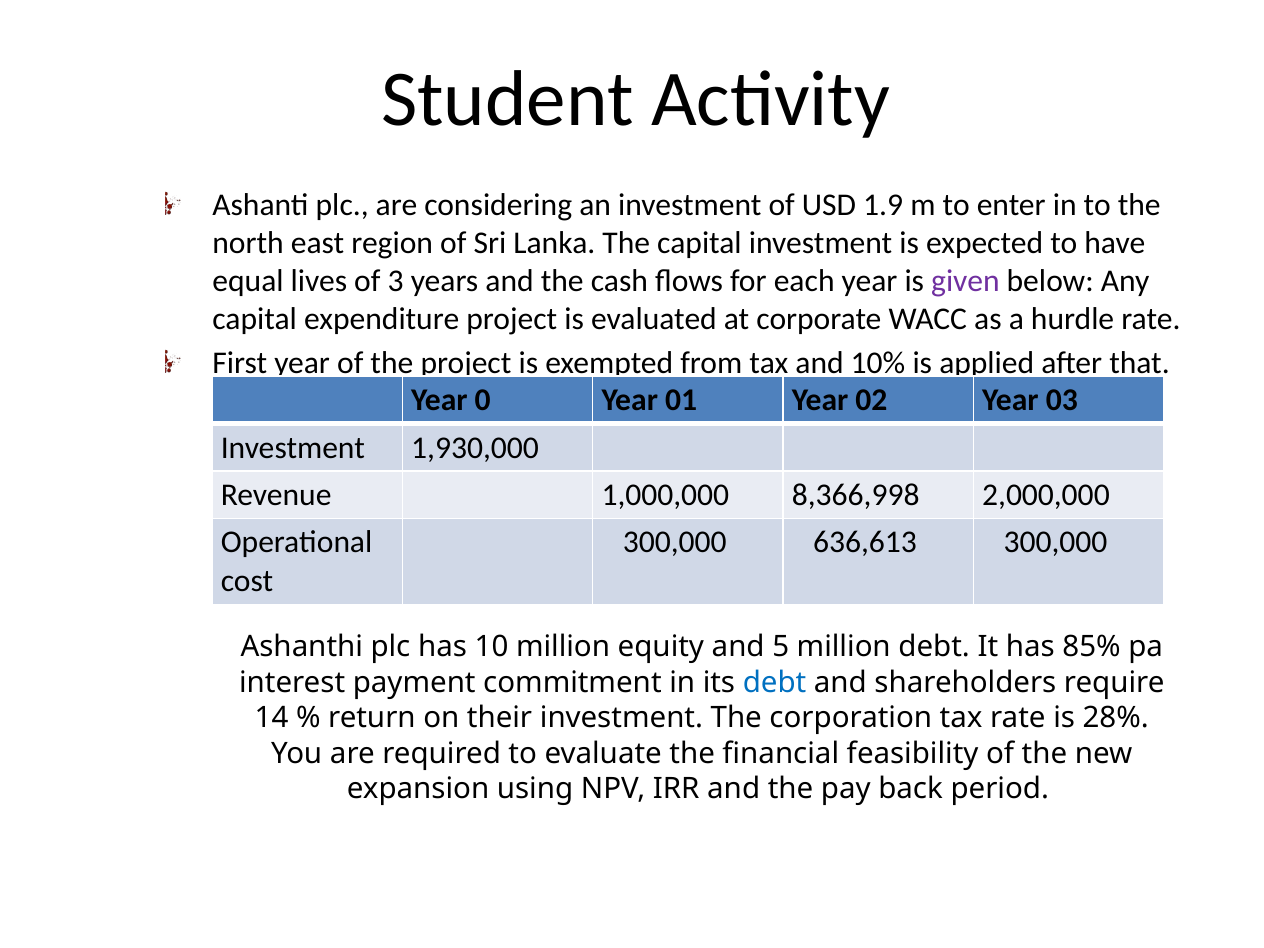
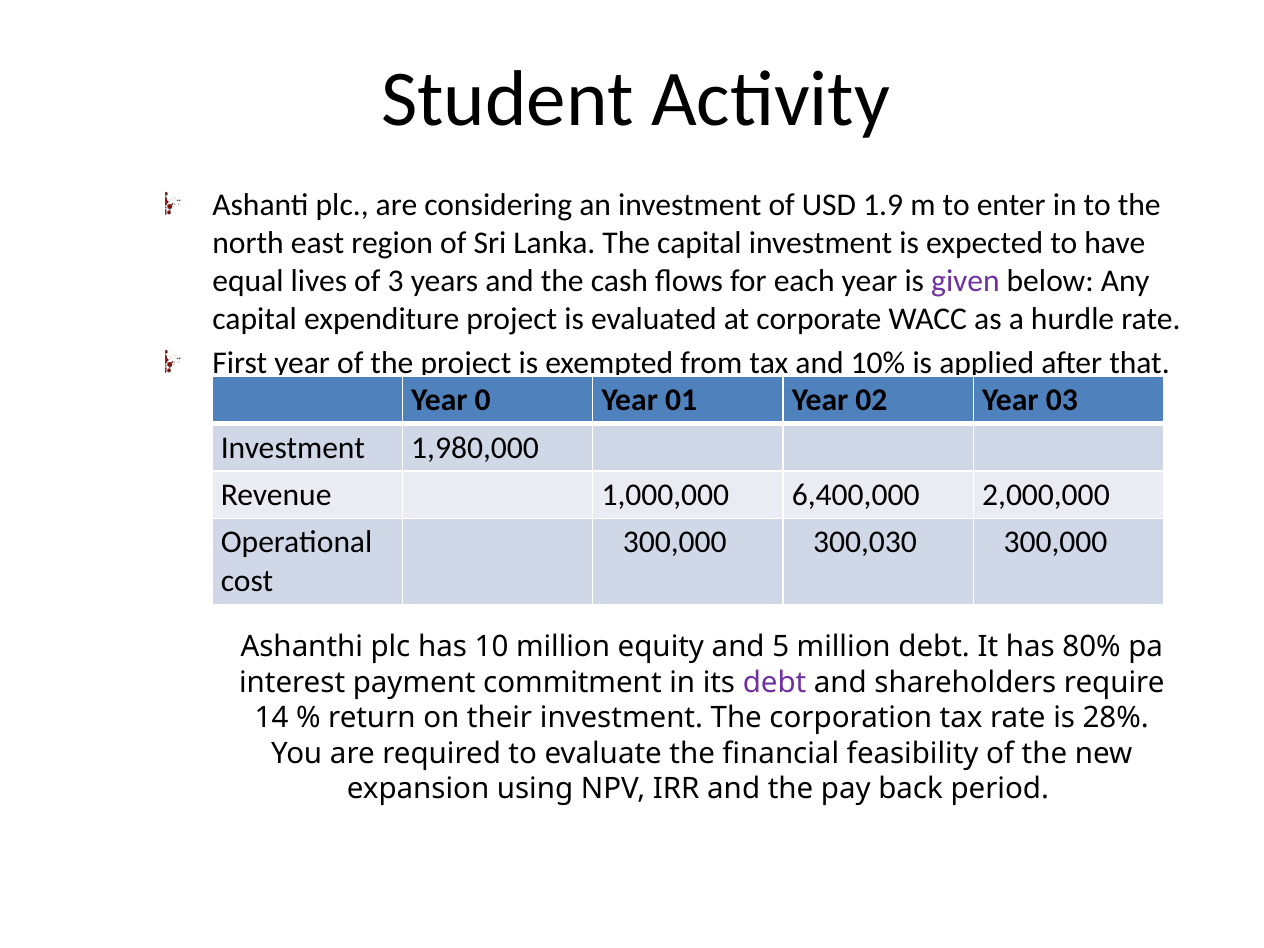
1,930,000: 1,930,000 -> 1,980,000 (475, 448)
8,366,998: 8,366,998 -> 6,400,000 (856, 495)
636,613: 636,613 -> 300,030 (865, 543)
85%: 85% -> 80% (1092, 647)
debt colour: blue -> purple (775, 683)
